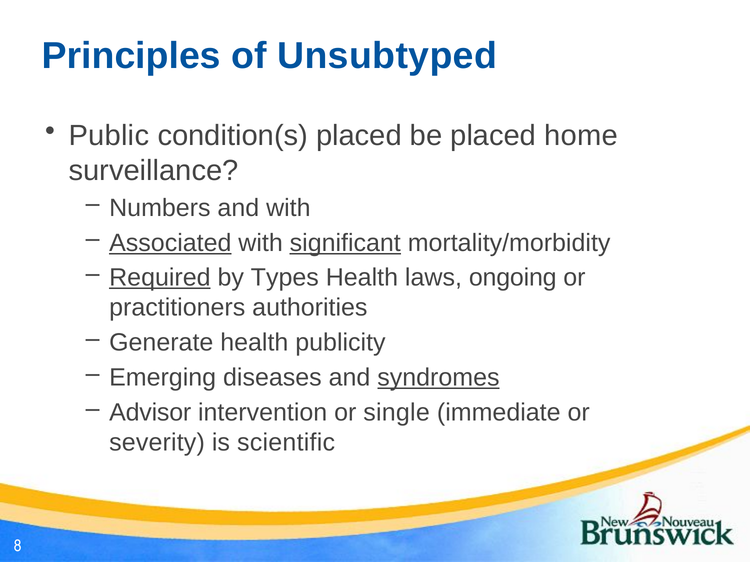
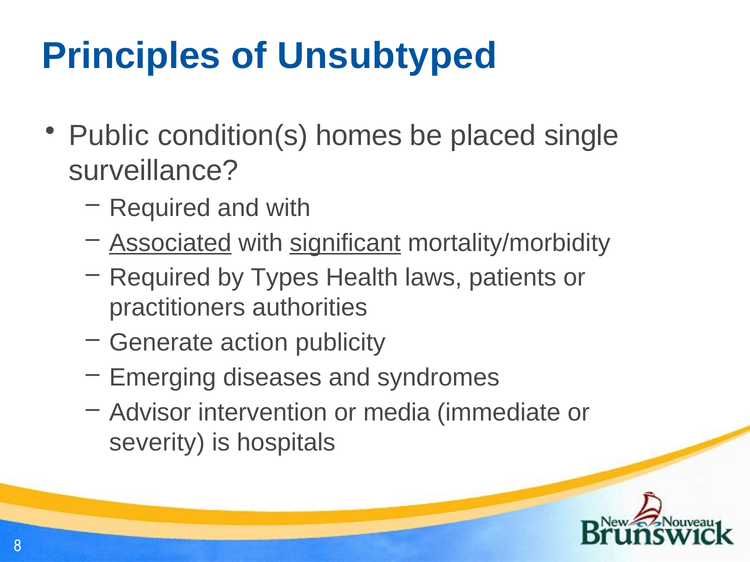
condition(s placed: placed -> homes (359, 136)
home: home -> single (581, 136)
Numbers: Numbers -> Required (160, 208)
Required underline: present -> none (160, 278)
ongoing: ongoing -> patients (513, 278)
Generate health: health -> action (254, 343)
syndromes underline: present -> none (438, 378)
single: single -> media (397, 413)
scientific: scientific -> hospitals (286, 443)
